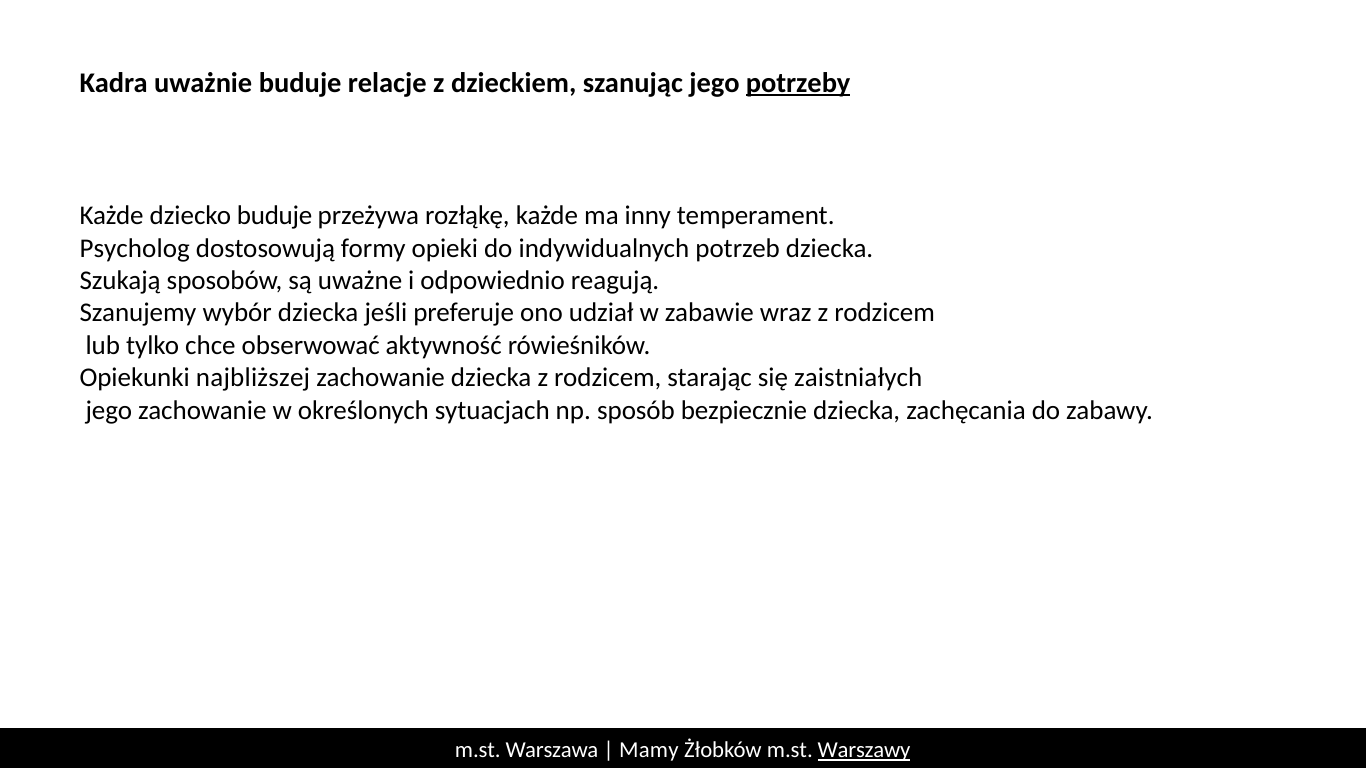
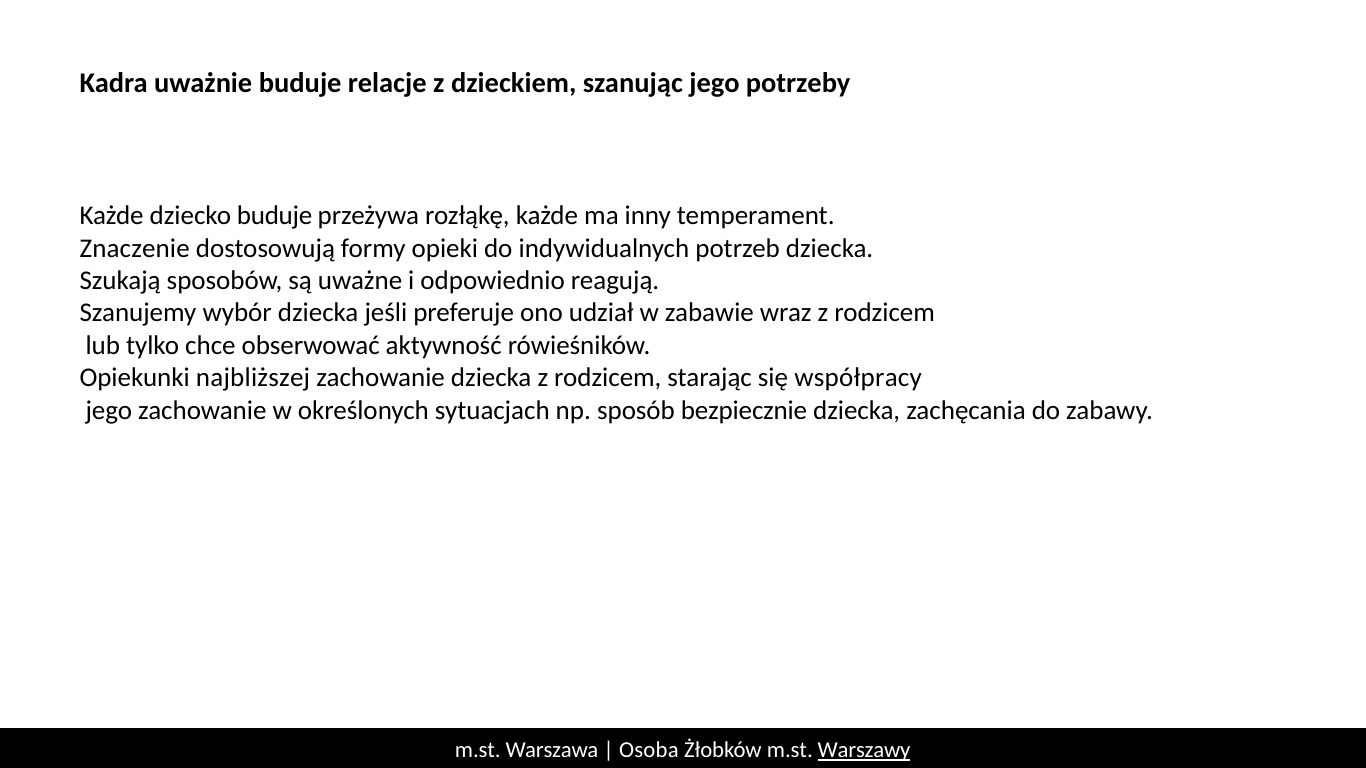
potrzeby underline: present -> none (798, 83)
Psycholog: Psycholog -> Znaczenie (135, 248)
zaistniałych: zaistniałych -> współpracy (858, 378)
Mamy: Mamy -> Osoba (649, 751)
